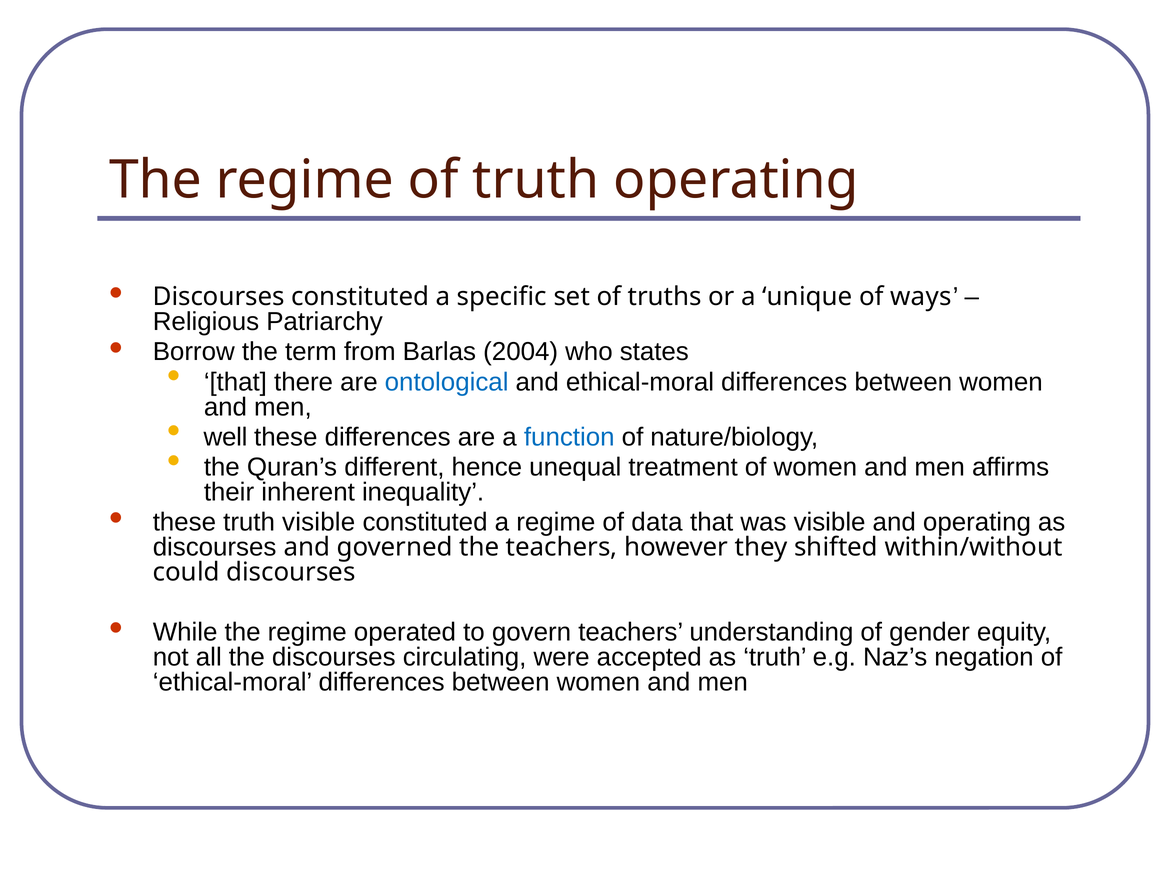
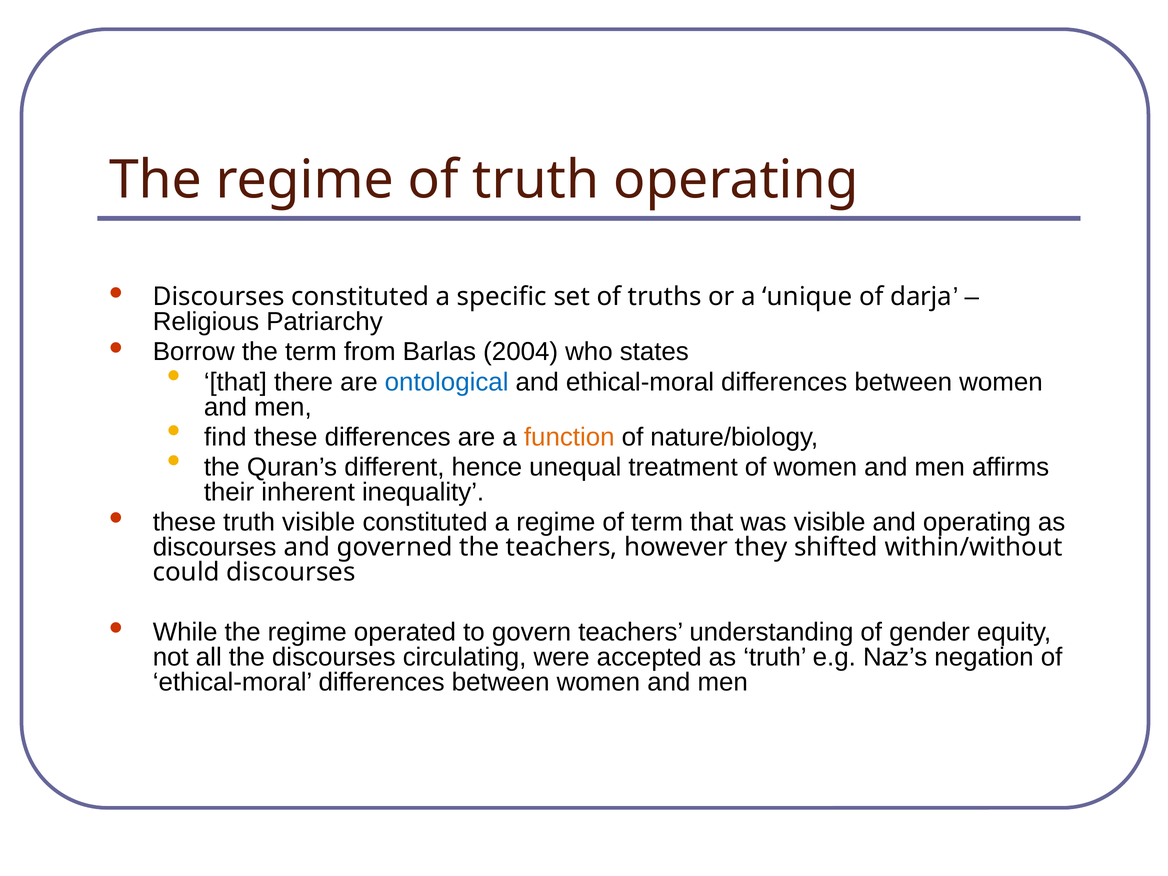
ways: ways -> darja (921, 297)
well: well -> find (225, 437)
function colour: blue -> orange (569, 437)
of data: data -> term (657, 522)
